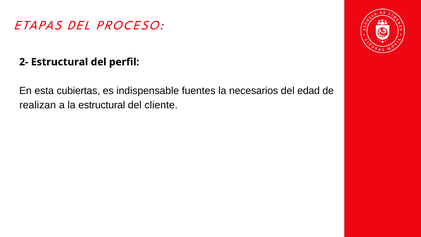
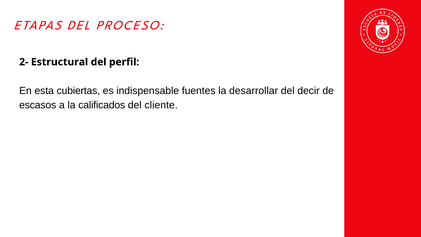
necesarios: necesarios -> desarrollar (254, 91)
edad: edad -> decir (309, 91)
realizan: realizan -> escasos (38, 105)
la estructural: estructural -> calificados (102, 105)
